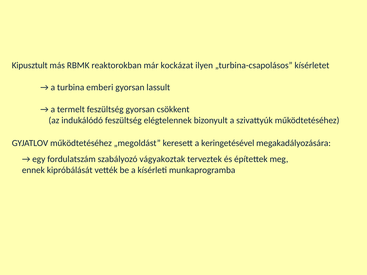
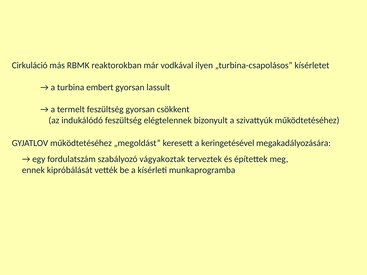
Kipusztult: Kipusztult -> Cirkuláció (30, 65)
kockázat: kockázat -> vodkával (177, 65)
emberi: emberi -> embert (100, 87)
